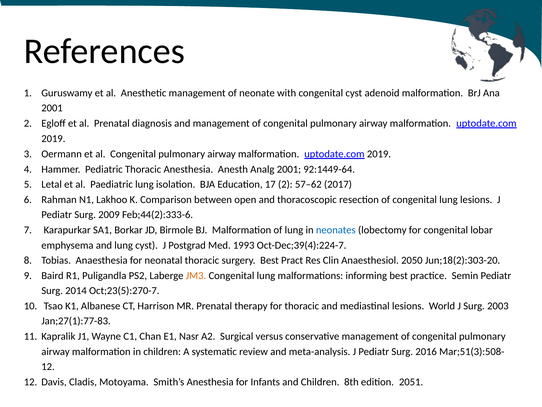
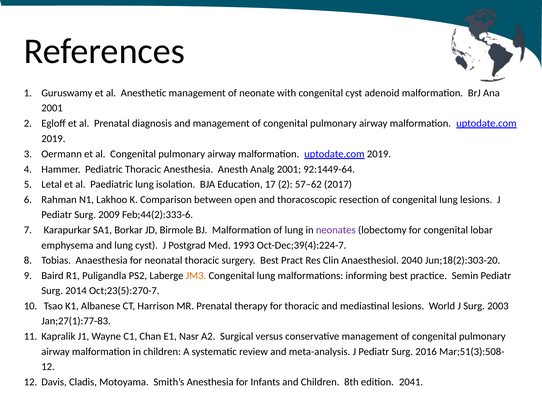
neonates colour: blue -> purple (336, 230)
2050: 2050 -> 2040 (412, 260)
2051: 2051 -> 2041 (411, 381)
